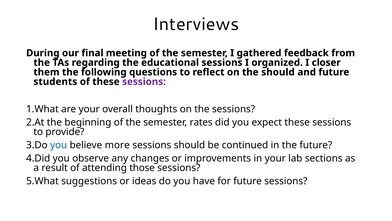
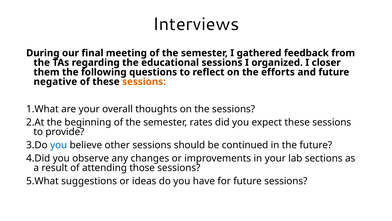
the should: should -> efforts (278, 72)
students: students -> negative (55, 82)
sessions colour: purple -> orange (144, 82)
more: more -> other (117, 145)
